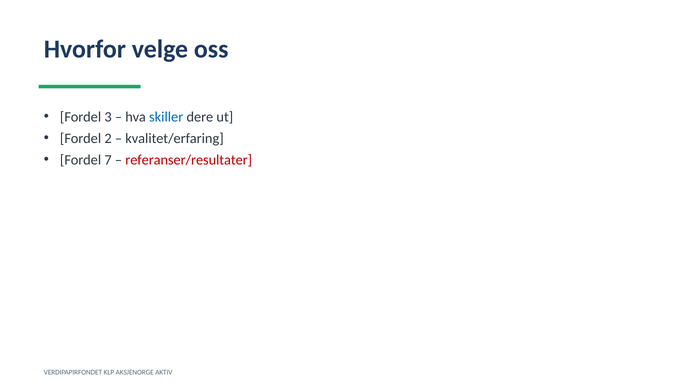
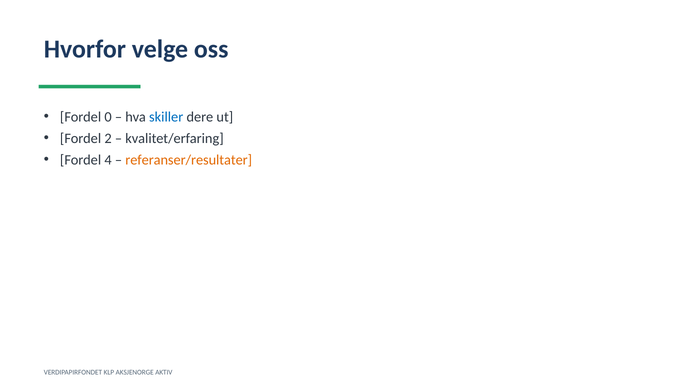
3: 3 -> 0 (108, 117)
7: 7 -> 4 (108, 160)
referanser/resultater colour: red -> orange (189, 160)
